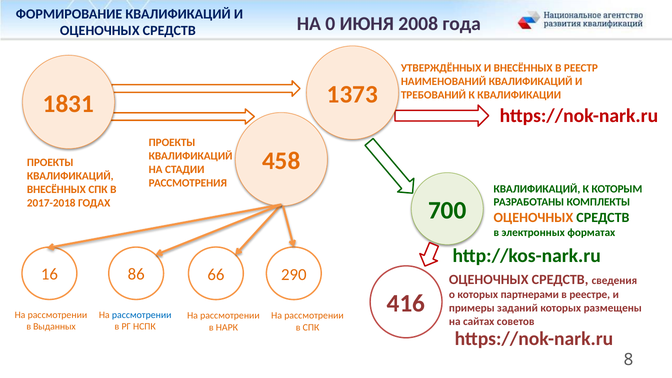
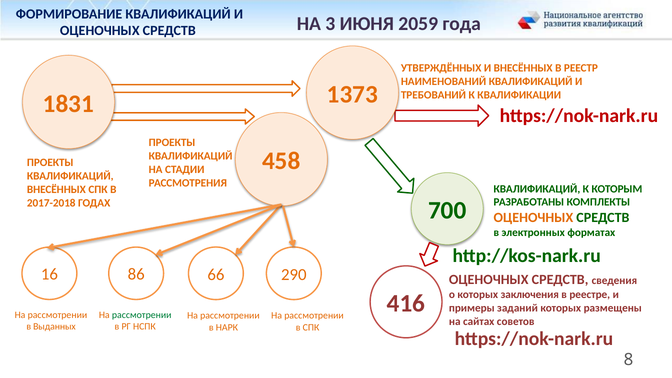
0: 0 -> 3 (330, 24)
2008: 2008 -> 2059 (418, 24)
партнерами: партнерами -> заключения (530, 295)
рассмотрении colour: blue -> green (142, 315)
